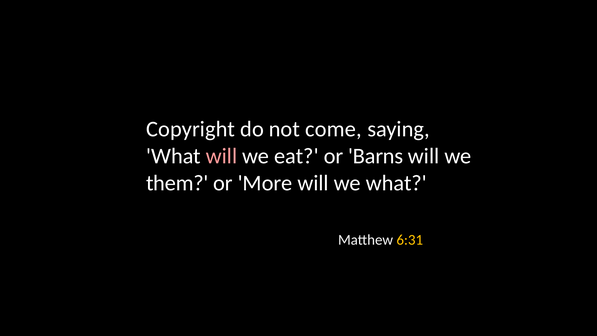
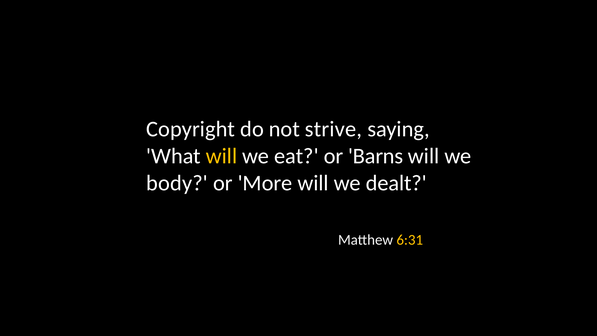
come: come -> strive (334, 129)
will colour: pink -> yellow (221, 156)
them: them -> body (177, 183)
we what: what -> dealt (396, 183)
